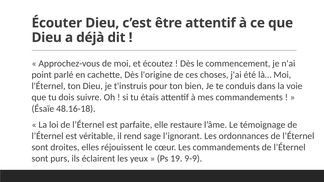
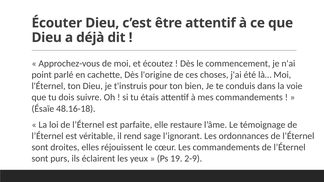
9-9: 9-9 -> 2-9 (193, 159)
